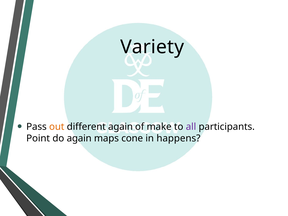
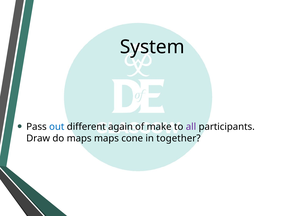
Variety: Variety -> System (152, 47)
out colour: orange -> blue (57, 127)
Point: Point -> Draw (38, 138)
do again: again -> maps (79, 138)
happens: happens -> together (178, 138)
